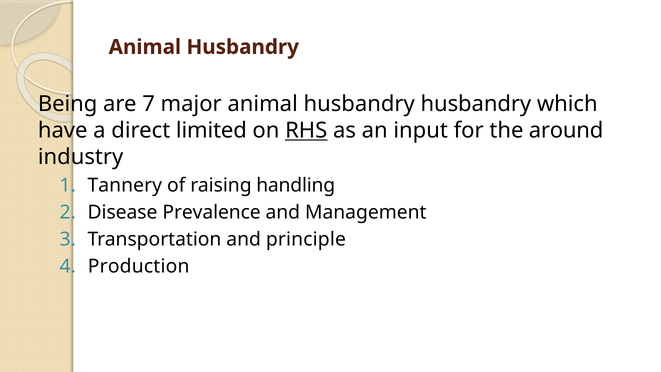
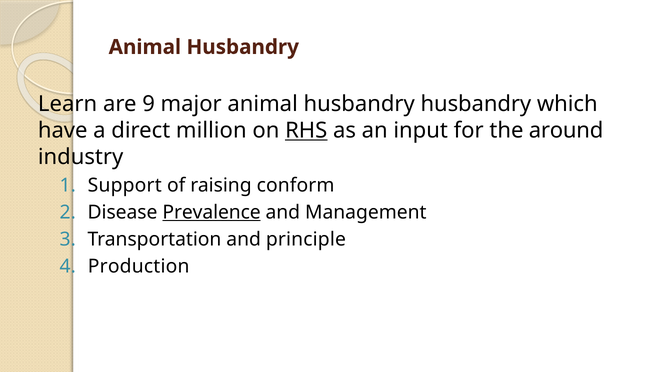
Being: Being -> Learn (68, 104)
7: 7 -> 9 (149, 104)
limited: limited -> million (211, 130)
Tannery: Tannery -> Support (125, 185)
handling: handling -> conform (296, 185)
Prevalence underline: none -> present (212, 212)
